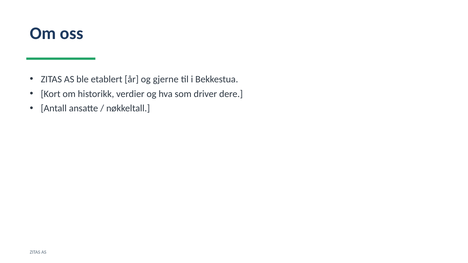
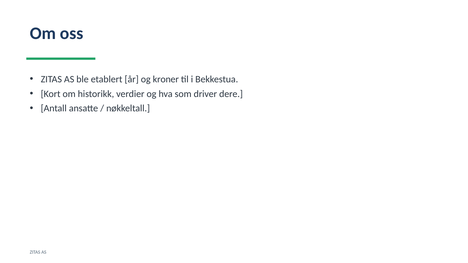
gjerne: gjerne -> kroner (166, 79)
